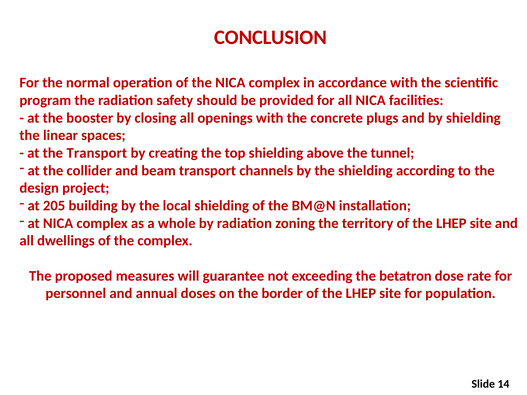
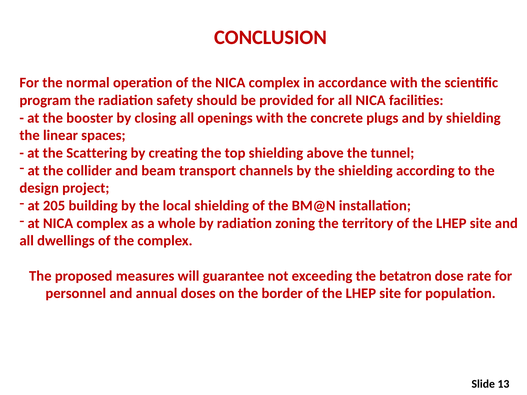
the Transport: Transport -> Scattering (97, 153)
14: 14 -> 13 (503, 384)
